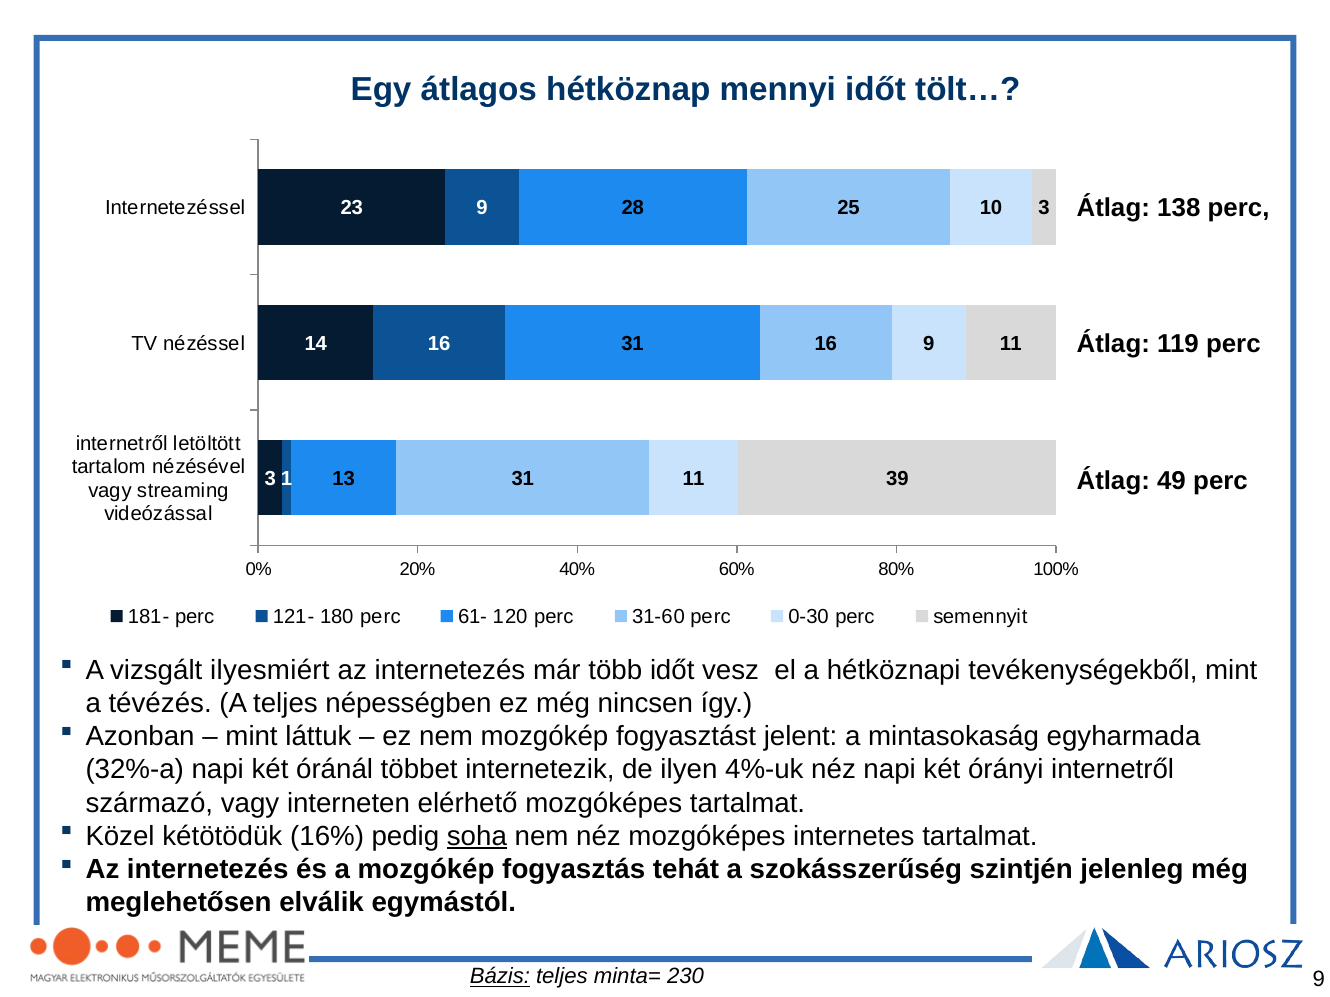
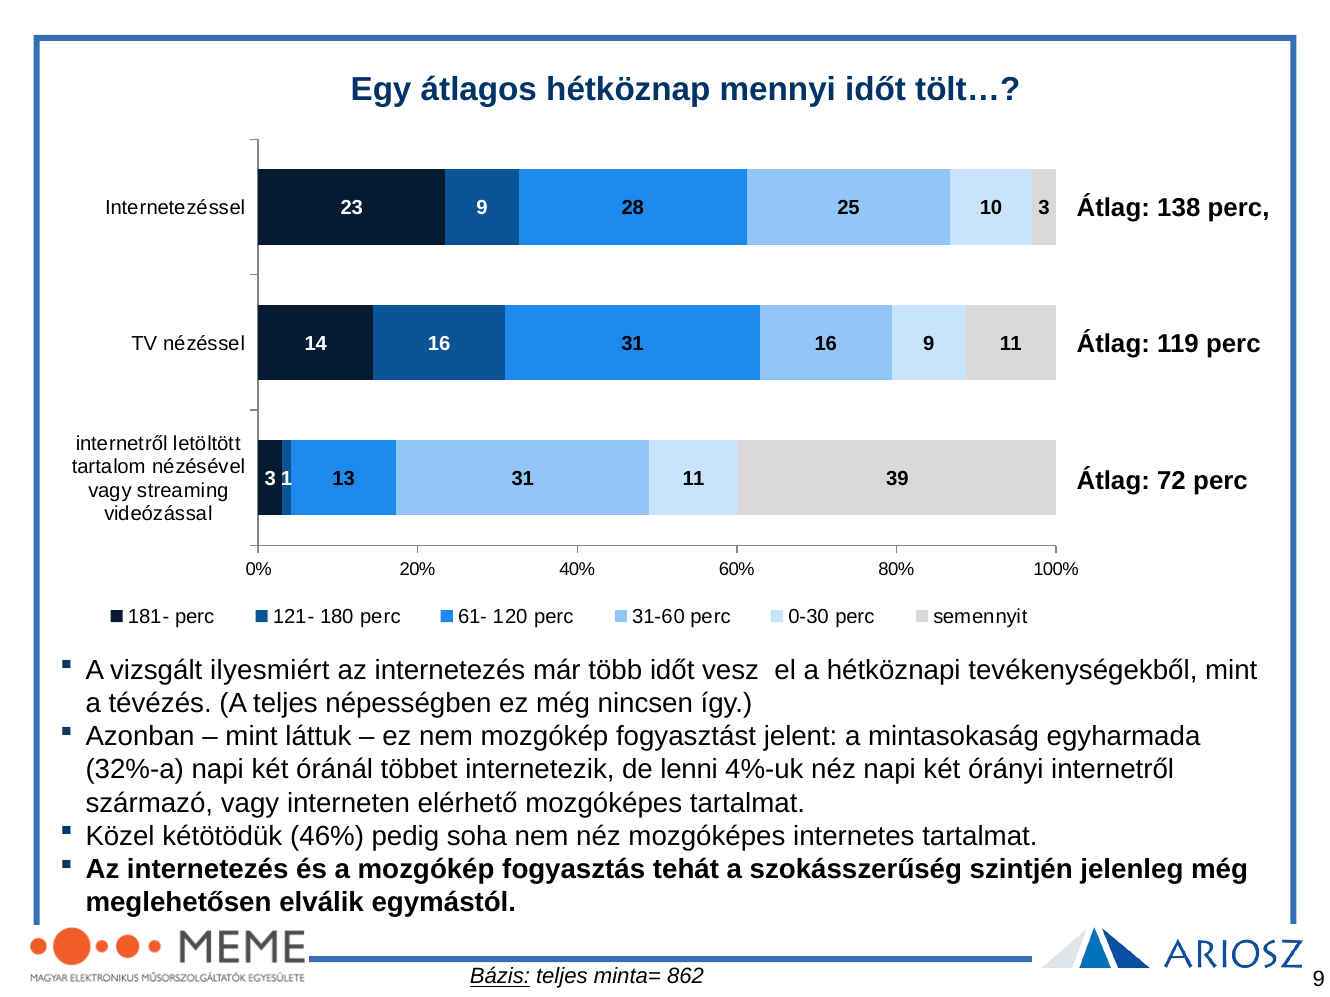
49: 49 -> 72 (1171, 481)
ilyen: ilyen -> lenni (689, 770)
16%: 16% -> 46% (327, 837)
soha underline: present -> none (477, 837)
230: 230 -> 862 (686, 977)
